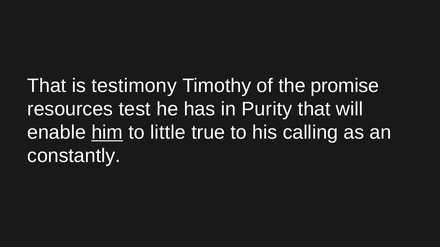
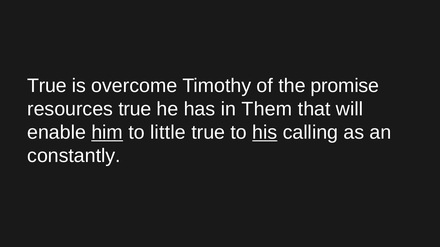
That: That -> True (47, 86)
testimony: testimony -> overcome (134, 86)
resources test: test -> true (135, 109)
Purity: Purity -> Them (267, 109)
his underline: none -> present (265, 133)
